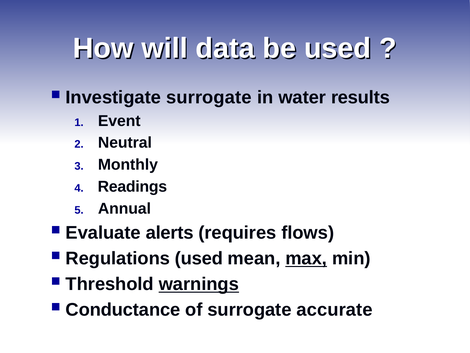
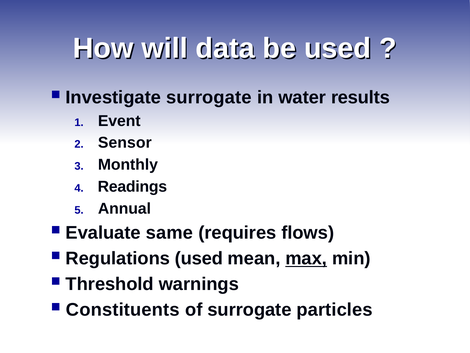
Neutral: Neutral -> Sensor (125, 143)
alerts: alerts -> same (169, 233)
warnings underline: present -> none (199, 284)
Conductance: Conductance -> Constituents (123, 309)
accurate: accurate -> particles (335, 309)
